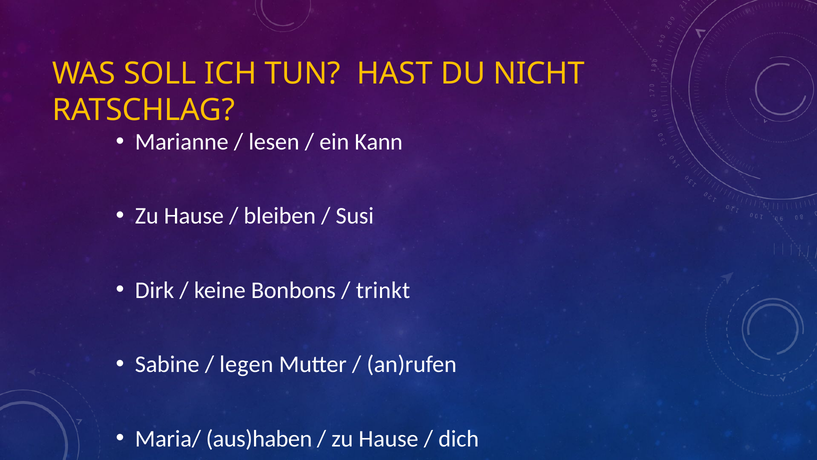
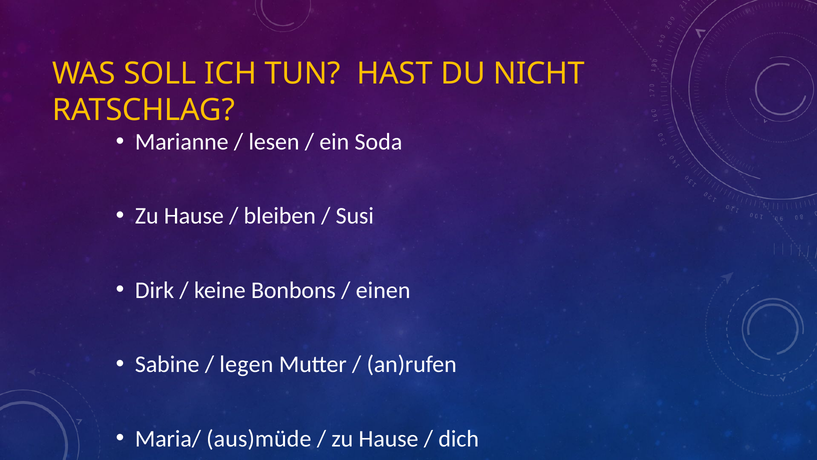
Kann: Kann -> Soda (378, 142)
trinkt: trinkt -> einen (383, 290)
aus)haben: aus)haben -> aus)müde (259, 438)
